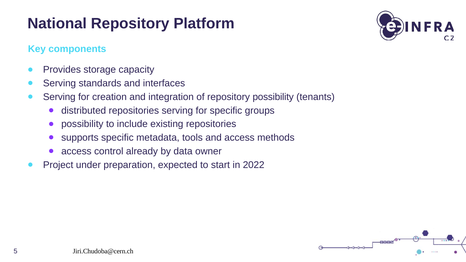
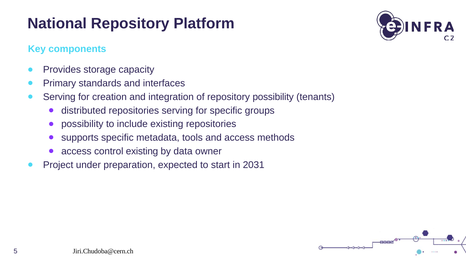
Serving: Serving -> Primary (60, 83)
control already: already -> existing (142, 151)
2022: 2022 -> 2031 (254, 165)
